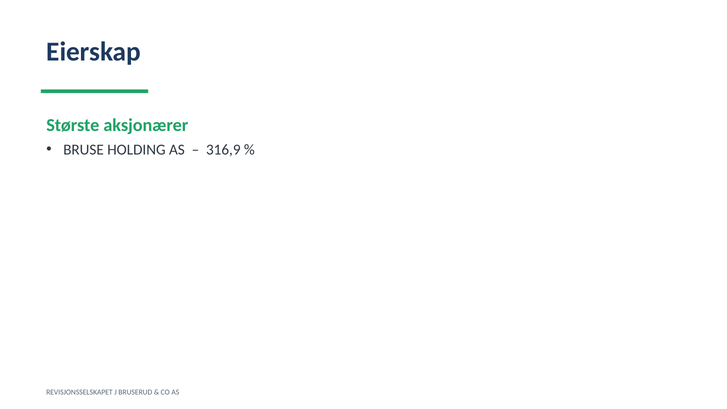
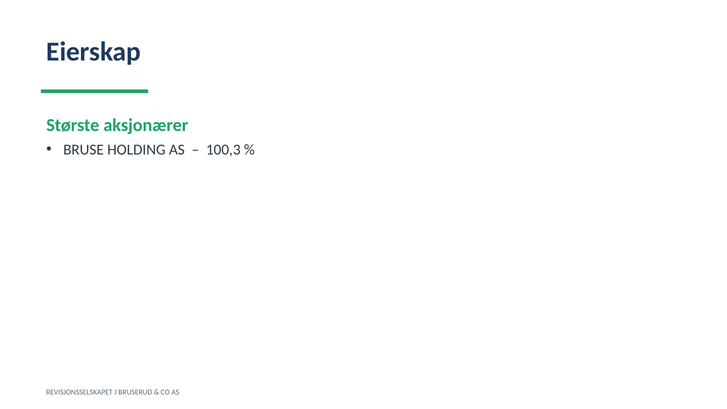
316,9: 316,9 -> 100,3 (223, 149)
